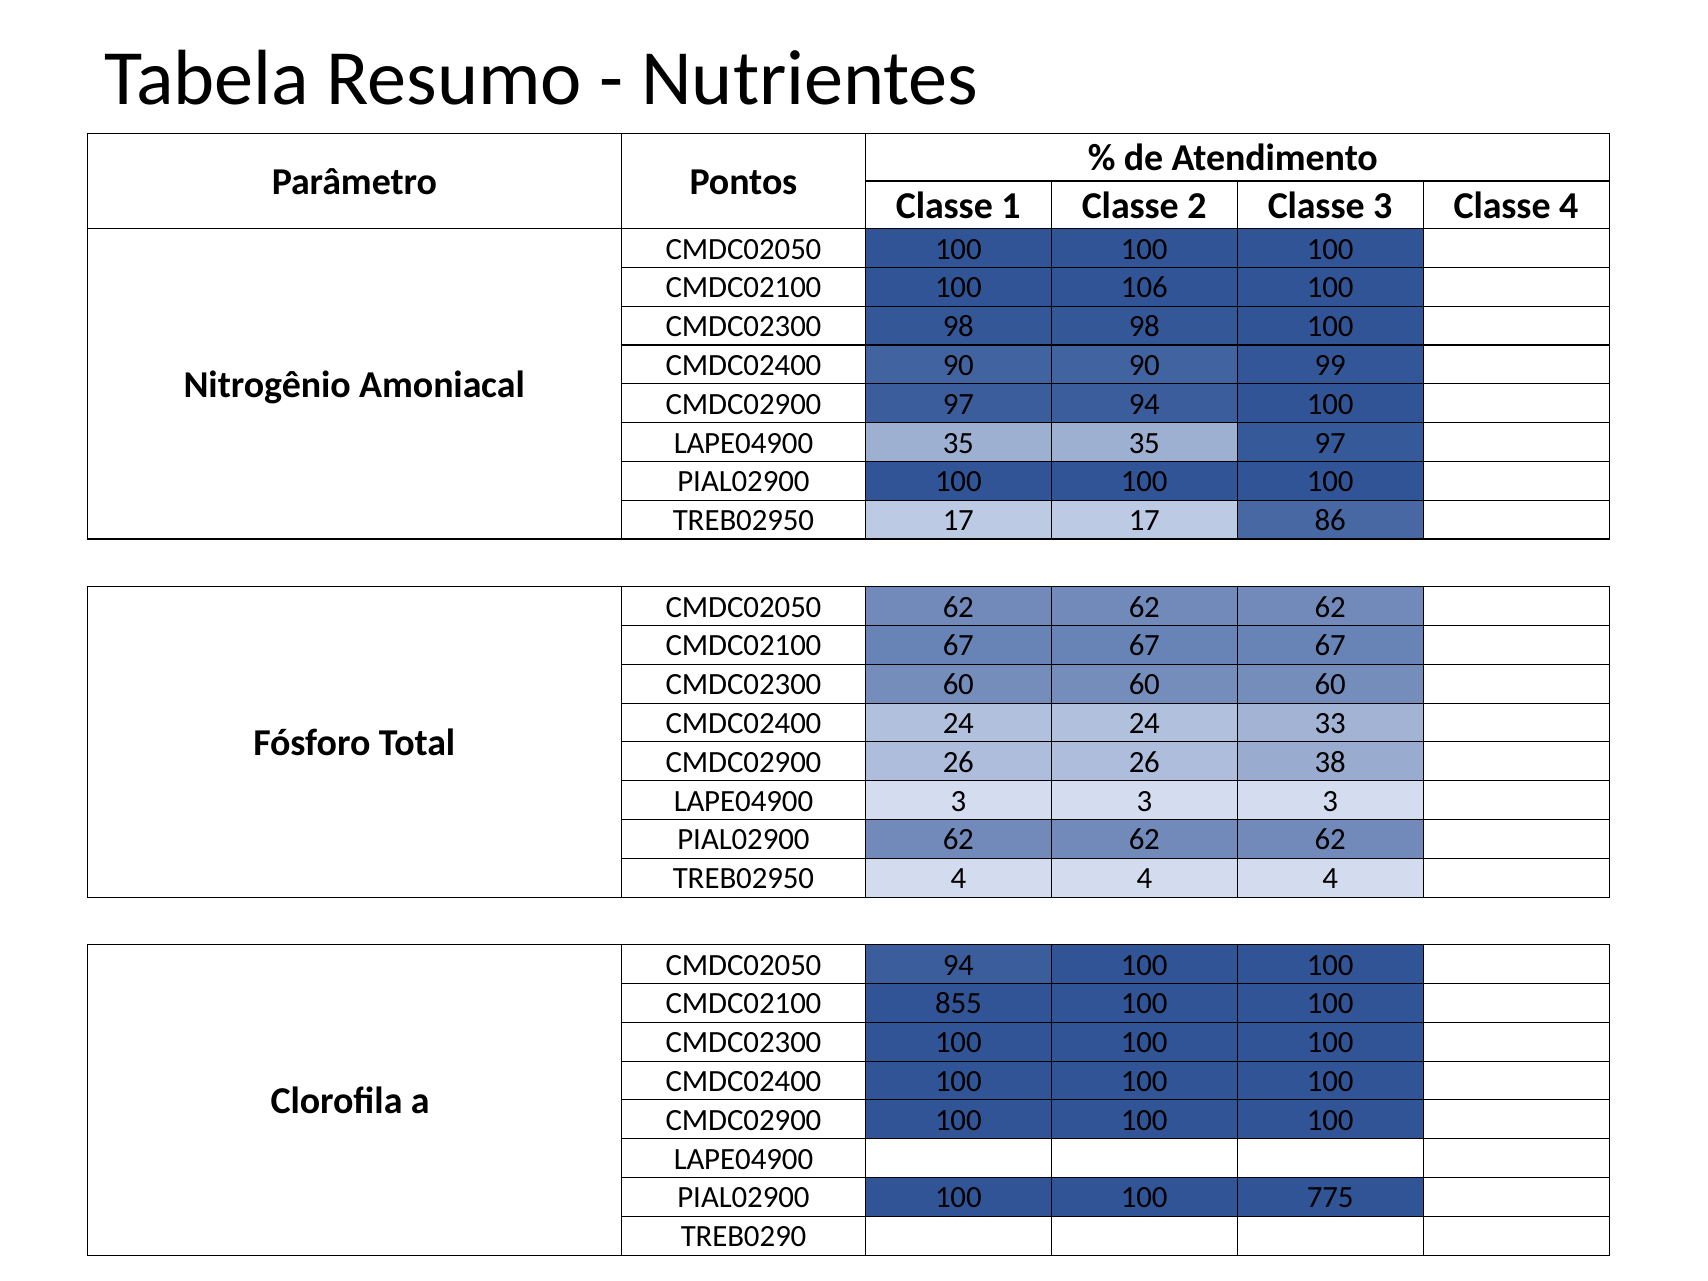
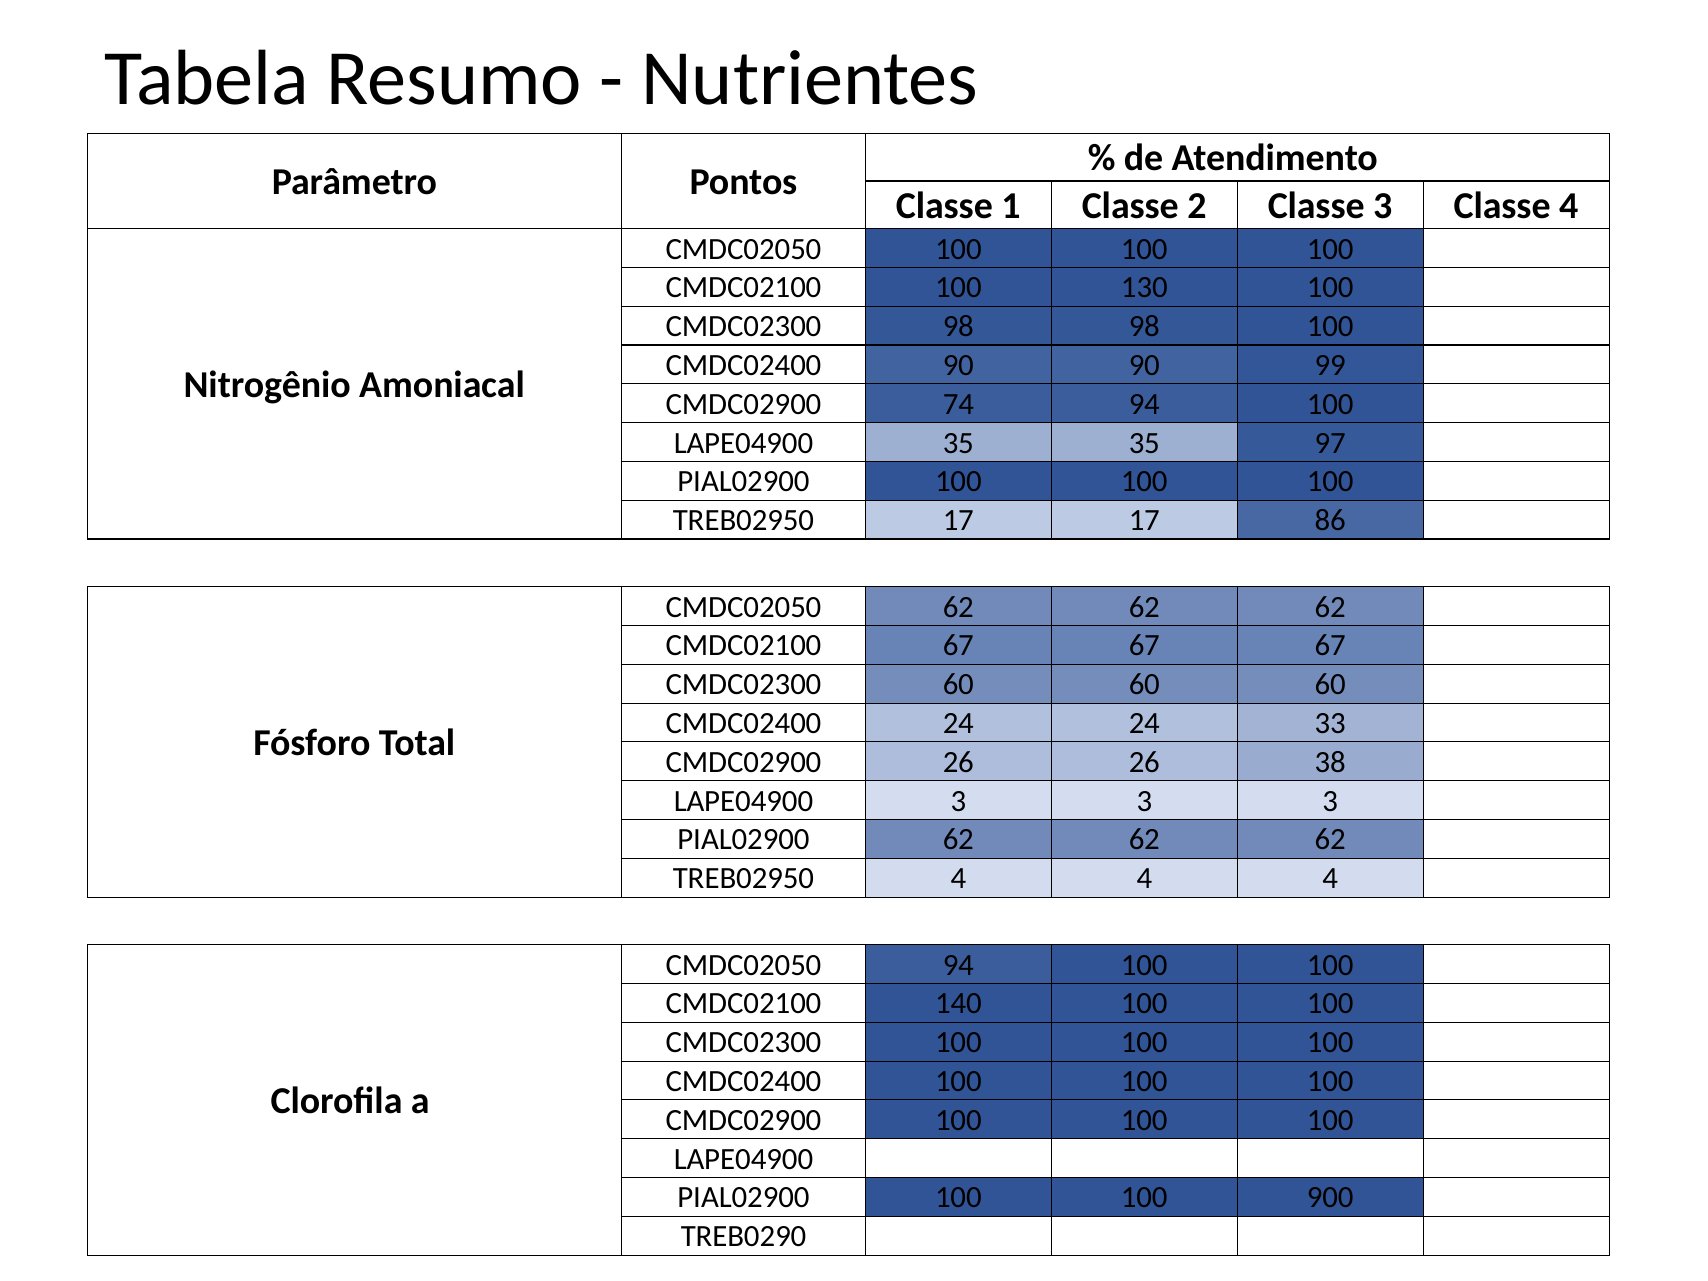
106: 106 -> 130 (1144, 288)
CMDC02900 97: 97 -> 74 (958, 404)
855: 855 -> 140 (958, 1004)
775: 775 -> 900 (1330, 1198)
